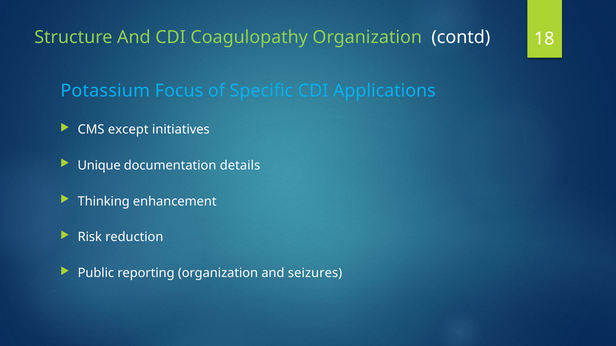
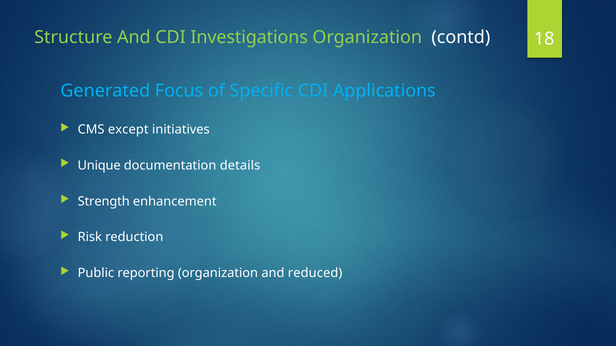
Coagulopathy: Coagulopathy -> Investigations (249, 37)
Potassium: Potassium -> Generated (105, 91)
Thinking: Thinking -> Strength (104, 202)
seizures: seizures -> reduced (315, 274)
